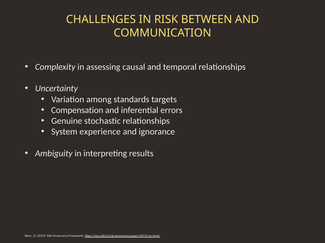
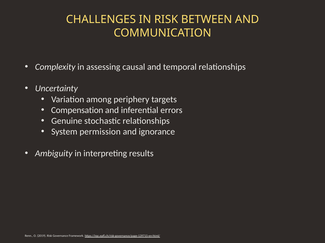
standards: standards -> periphery (131, 100)
experience: experience -> permission (100, 132)
